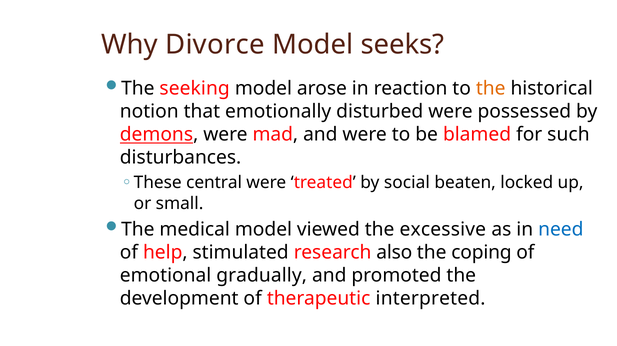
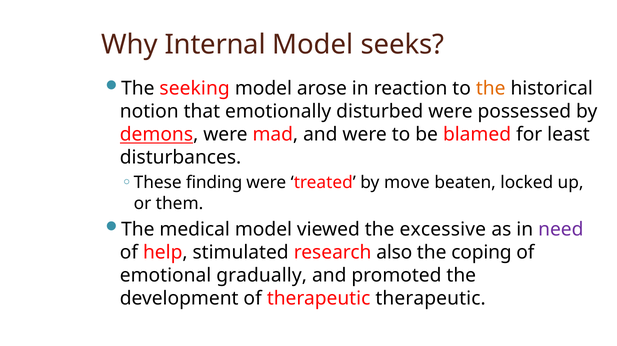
Divorce: Divorce -> Internal (215, 45)
such: such -> least (569, 134)
central: central -> finding (214, 183)
social: social -> move (407, 183)
small: small -> them (180, 203)
need colour: blue -> purple (561, 229)
therapeutic interpreted: interpreted -> therapeutic (431, 298)
